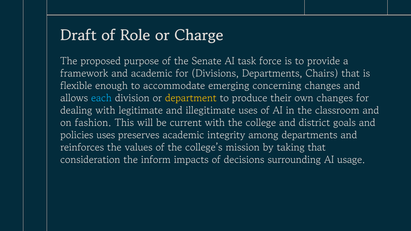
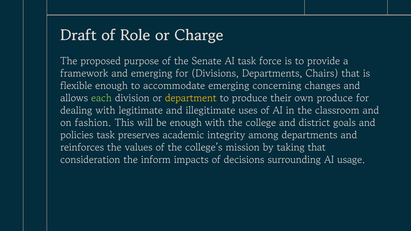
and academic: academic -> emerging (152, 74)
each colour: light blue -> light green (101, 99)
own changes: changes -> produce (335, 99)
be current: current -> enough (186, 123)
policies uses: uses -> task (106, 136)
